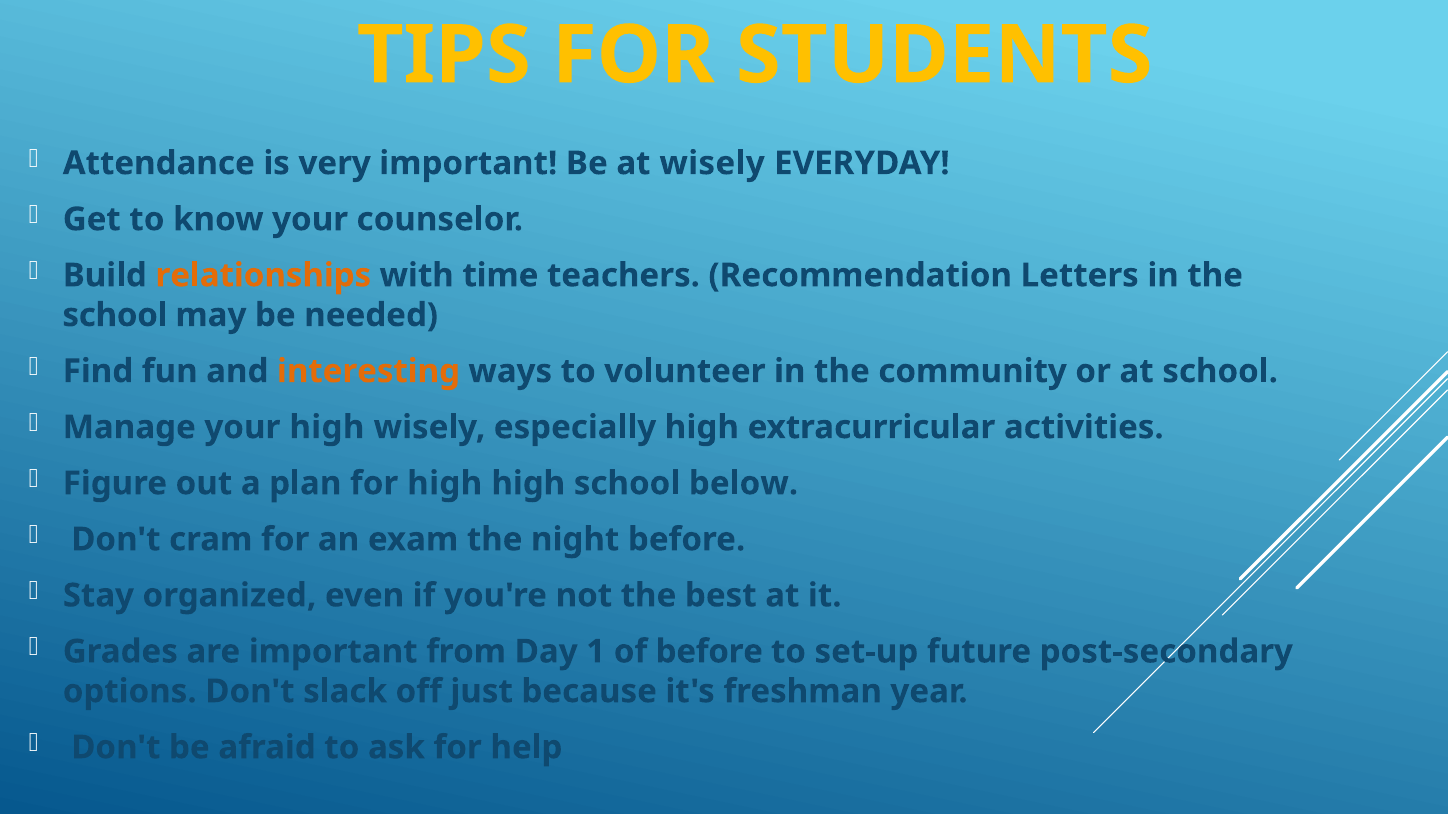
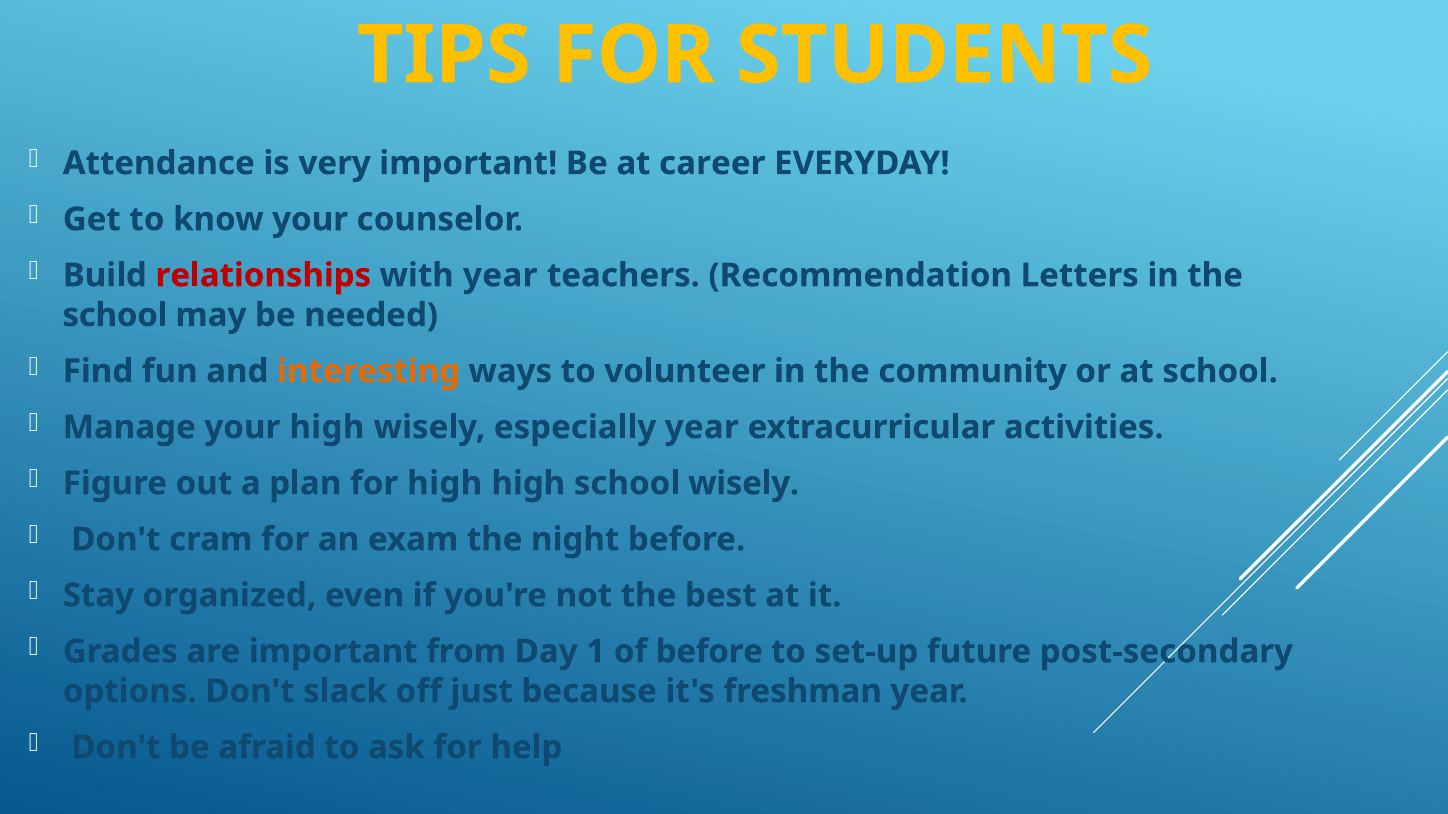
at wisely: wisely -> career (712, 163)
relationships colour: orange -> red (263, 276)
with time: time -> year (500, 276)
especially high: high -> year (702, 428)
school below: below -> wisely (744, 484)
